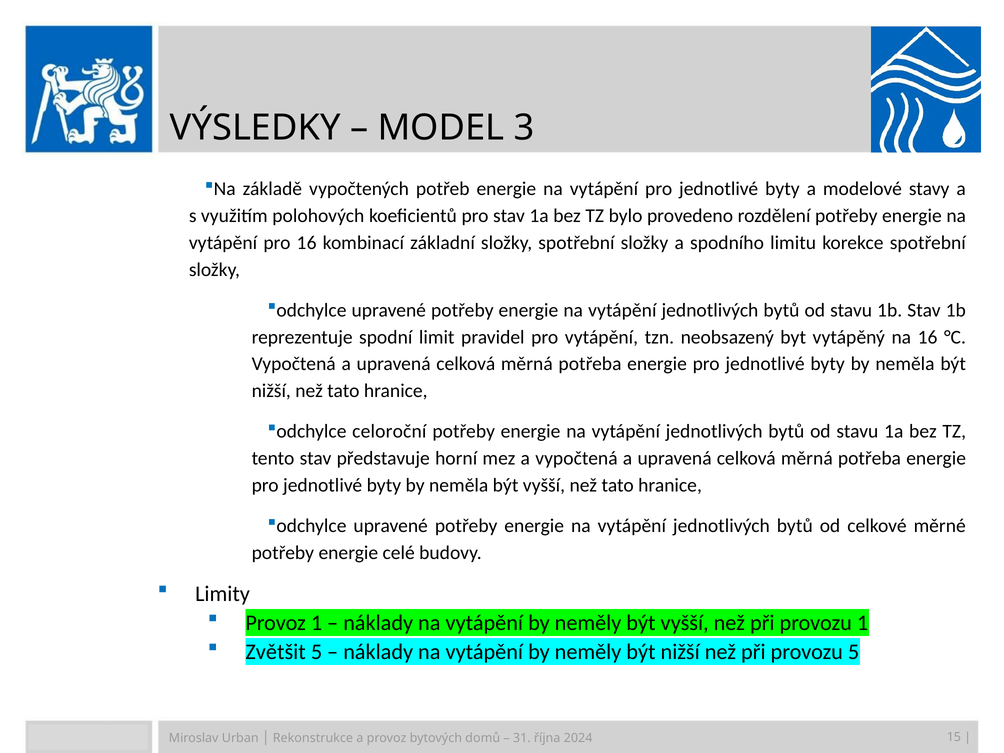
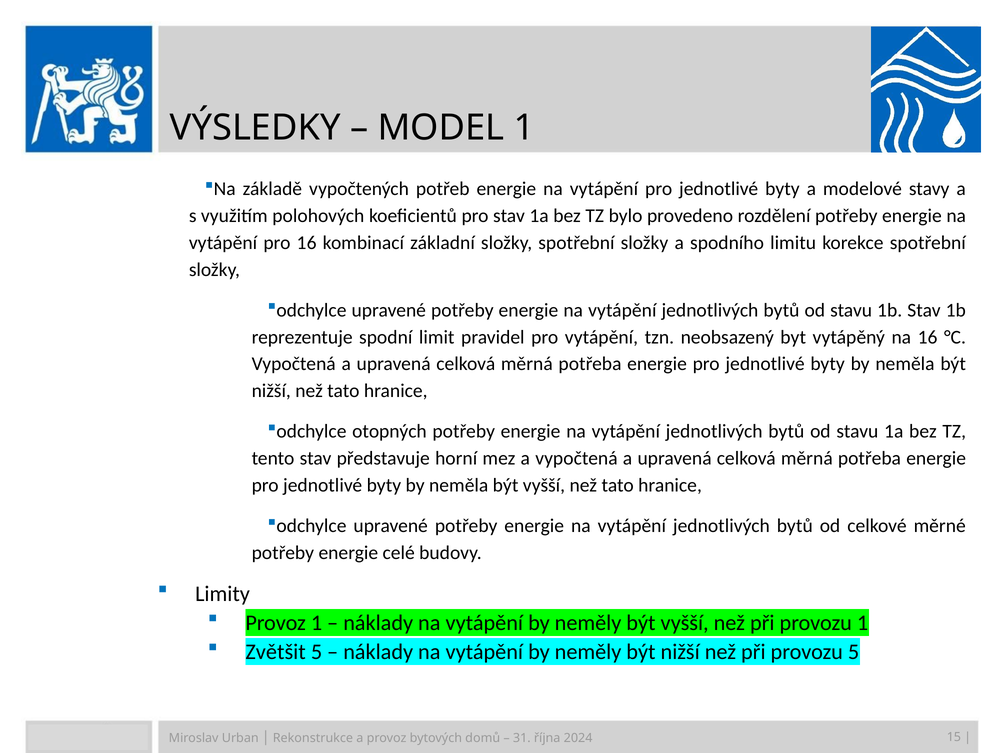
MODEL 3: 3 -> 1 (524, 128)
celoroční: celoroční -> otopných (389, 431)
